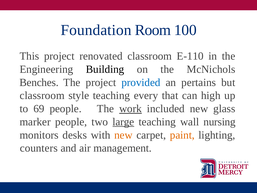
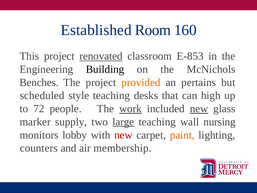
Foundation: Foundation -> Established (96, 30)
100: 100 -> 160 (185, 30)
renovated underline: none -> present (101, 56)
E-110: E-110 -> E-853 (190, 56)
provided colour: blue -> orange (141, 82)
classroom: classroom -> scheduled (42, 95)
every: every -> desks (146, 95)
69: 69 -> 72 (39, 109)
new underline: none -> present (199, 109)
marker people: people -> supply (71, 122)
desks: desks -> lobby (75, 135)
new colour: orange -> red (123, 135)
management: management -> membership (122, 148)
